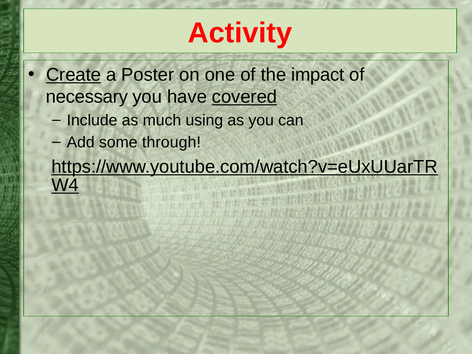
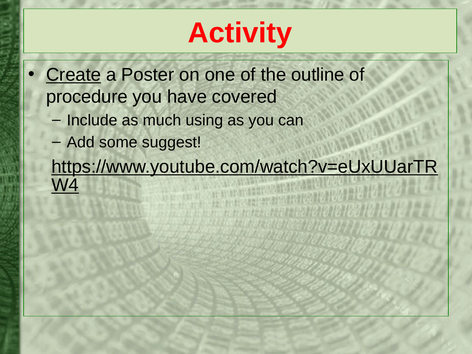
impact: impact -> outline (318, 75)
necessary: necessary -> procedure (87, 97)
covered underline: present -> none (245, 97)
through: through -> suggest (172, 142)
